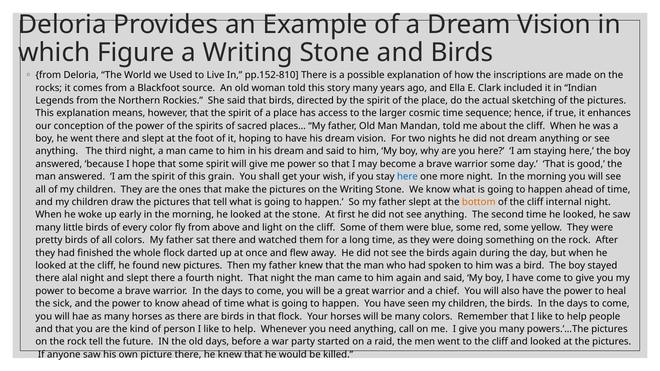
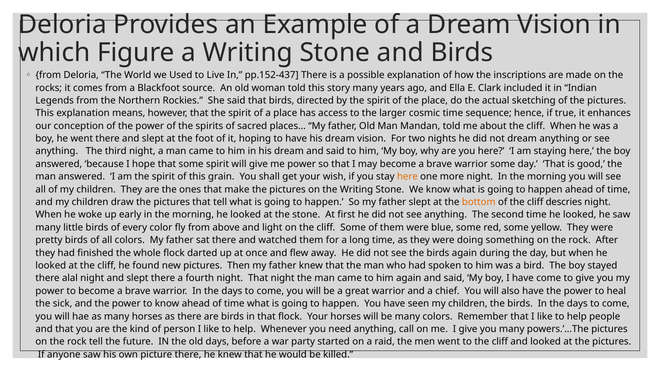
pp.152-810: pp.152-810 -> pp.152-437 (272, 75)
here colour: blue -> orange (407, 177)
internal: internal -> descries (564, 202)
